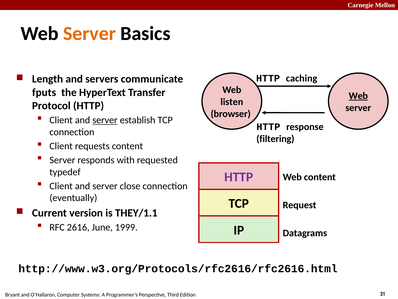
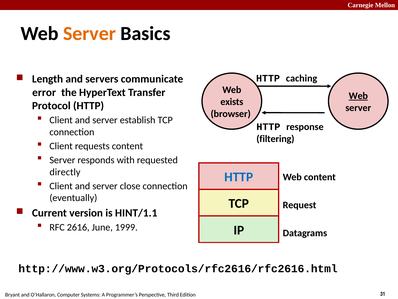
fputs: fputs -> error (44, 92)
listen: listen -> exists (232, 102)
server underline: present -> none (105, 120)
typedef: typedef -> directly (65, 172)
HTTP colour: purple -> blue (239, 177)
THEY/1.1: THEY/1.1 -> HINT/1.1 (136, 212)
